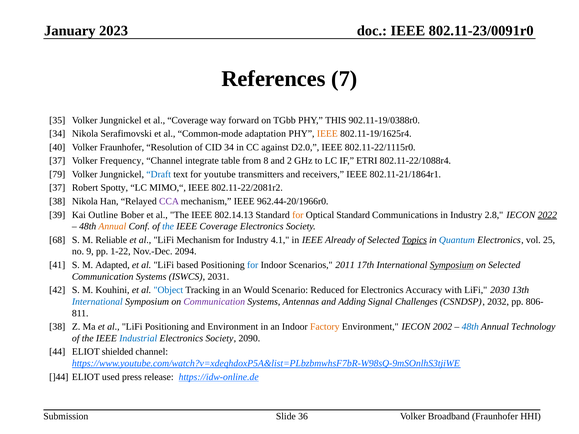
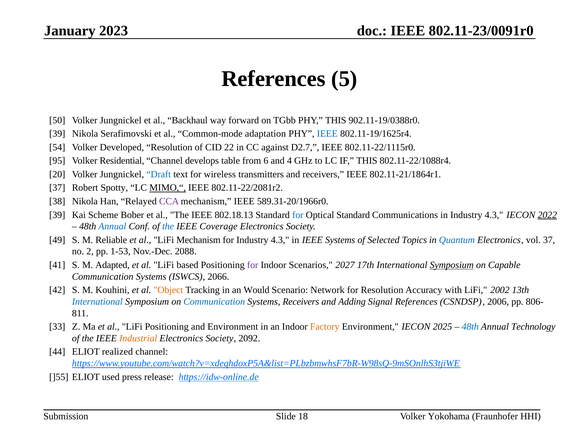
7: 7 -> 5 (344, 79)
35: 35 -> 50 (57, 120)
al Coverage: Coverage -> Backhaul (188, 120)
34: 34 -> 39 (57, 134)
IEEE colour: orange -> blue (327, 134)
40: 40 -> 54 (57, 147)
Volker Fraunhofer: Fraunhofer -> Developed (122, 147)
CID 34: 34 -> 22 (229, 147)
D2.0: D2.0 -> D2.7 (305, 147)
37: 37 -> 95 (57, 161)
Frequency: Frequency -> Residential (122, 161)
integrate: integrate -> develops (202, 161)
8: 8 -> 6 (266, 161)
2: 2 -> 4 (289, 161)
IF ETRI: ETRI -> THIS (367, 161)
79: 79 -> 20 (57, 174)
youtube: youtube -> wireless (220, 174)
MIMO,“ underline: none -> present (168, 188)
962.44-20/1966r0: 962.44-20/1966r0 -> 589.31-20/1966r0 (293, 201)
Outline: Outline -> Scheme (103, 215)
802.14.13: 802.14.13 -> 802.18.13 (234, 215)
for colour: orange -> blue (298, 215)
in Industry 2.8: 2.8 -> 4.3 (494, 215)
Annual colour: orange -> blue (112, 227)
68: 68 -> 49 (57, 240)
for Industry 4.1: 4.1 -> 4.3 (280, 240)
IEEE Already: Already -> Systems (340, 240)
Topics underline: present -> none (414, 240)
vol 25: 25 -> 37 (549, 240)
9: 9 -> 2 (90, 252)
1-22: 1-22 -> 1-53 (121, 252)
2094: 2094 -> 2088 (186, 252)
for colour: blue -> purple (253, 265)
2011: 2011 -> 2027 (345, 265)
on Selected: Selected -> Capable (504, 265)
2031: 2031 -> 2066 (218, 277)
Object colour: blue -> orange (168, 290)
Reduced: Reduced -> Network (328, 290)
for Electronics: Electronics -> Resolution (382, 290)
2030: 2030 -> 2002 (500, 290)
Communication colour: purple -> blue (214, 302)
Systems Antennas: Antennas -> Receivers (301, 302)
Signal Challenges: Challenges -> References (416, 302)
2032: 2032 -> 2006 (498, 302)
38: 38 -> 33 (57, 327)
2002: 2002 -> 2025 (442, 327)
Industrial colour: blue -> orange (138, 338)
2090: 2090 -> 2092 (249, 338)
shielded: shielded -> realized (117, 352)
]44: ]44 -> ]55 (59, 377)
36: 36 -> 18 (303, 416)
Broadband: Broadband -> Yokohama (449, 416)
